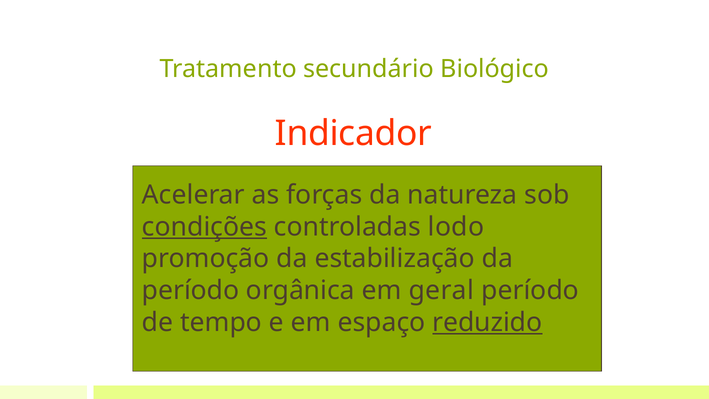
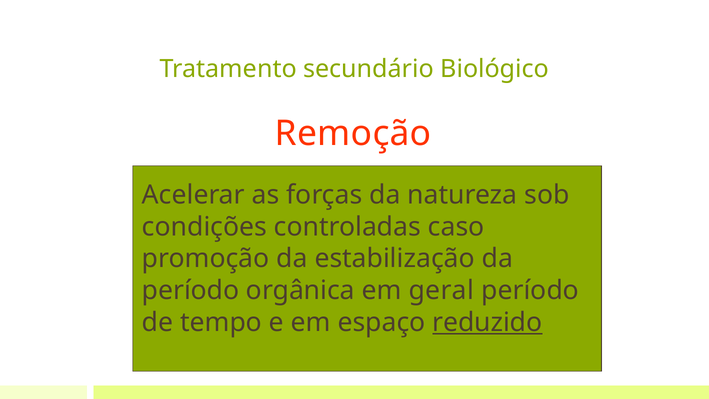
Indicador: Indicador -> Remoção (353, 134)
condições underline: present -> none (204, 227)
lodo: lodo -> caso (456, 227)
